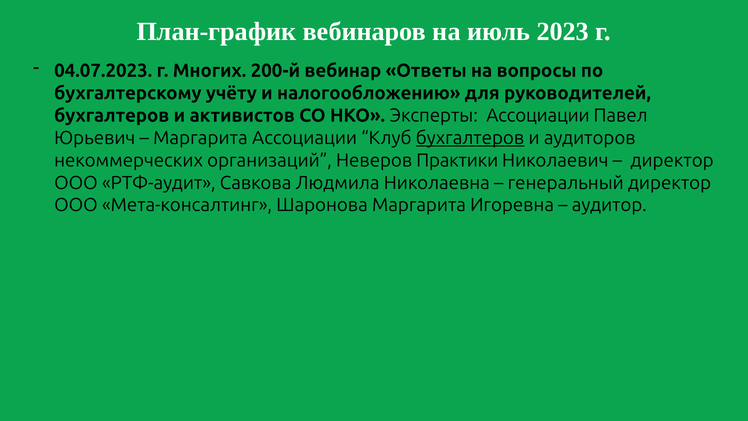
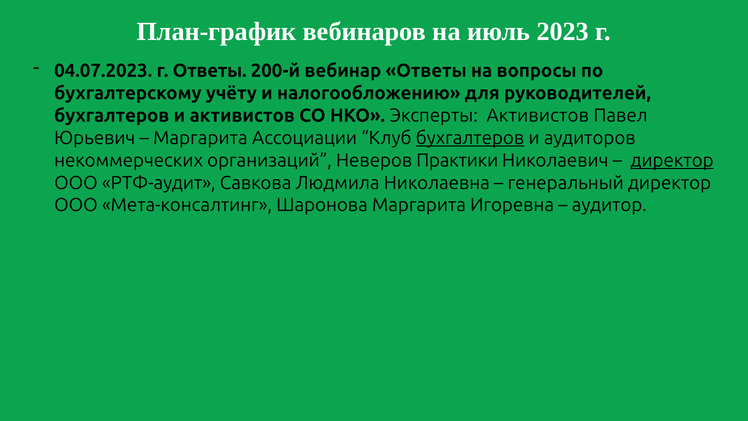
г Многих: Многих -> Ответы (210, 71)
Эксперты Ассоциации: Ассоциации -> Активистов (538, 115)
директор underline: none -> present (672, 160)
